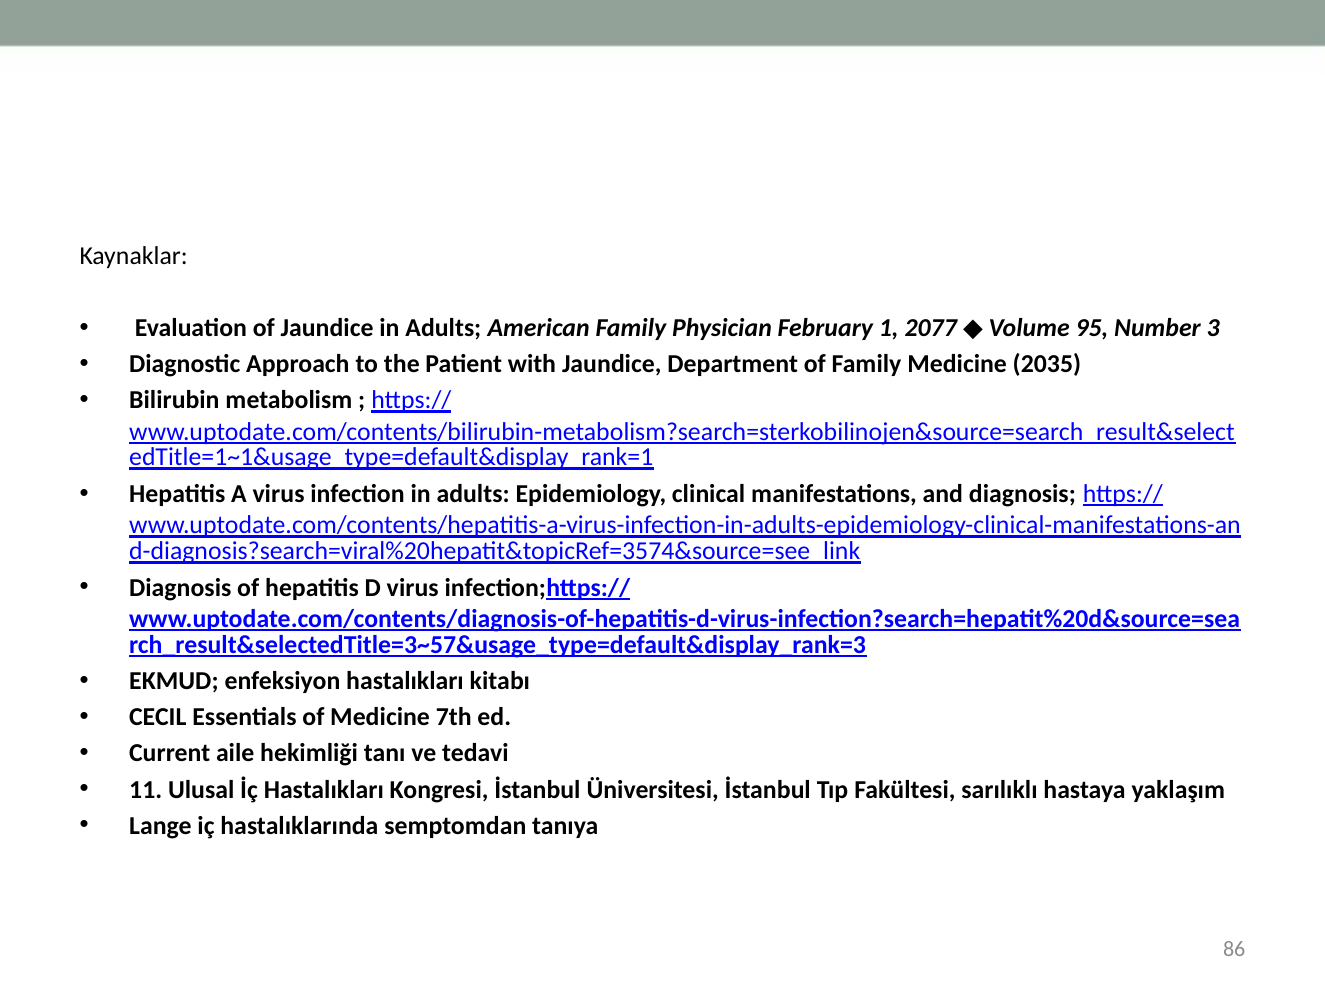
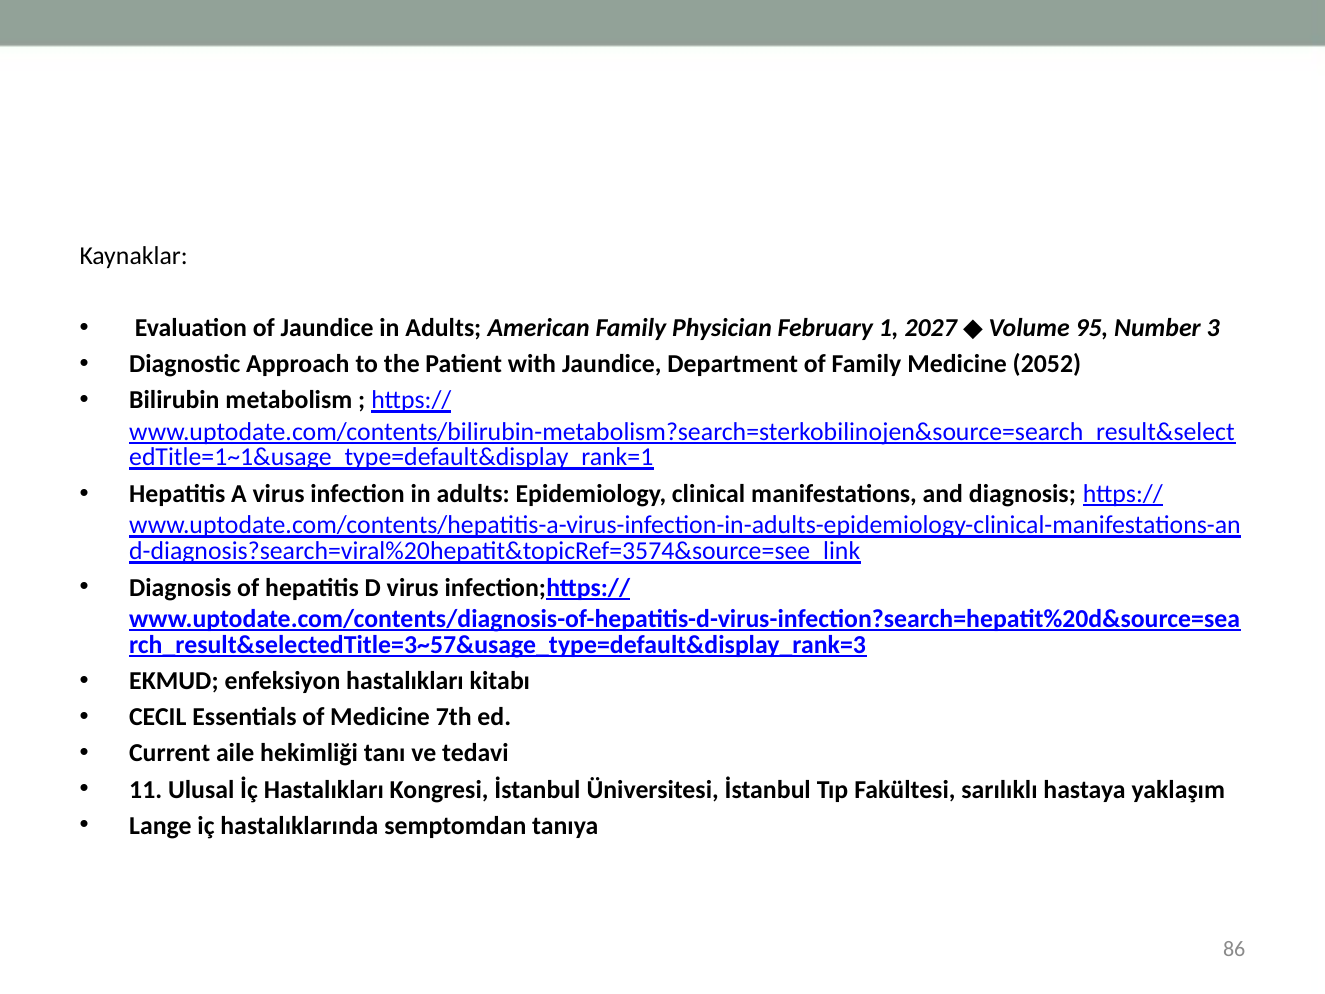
2077: 2077 -> 2027 (931, 328)
2035: 2035 -> 2052 (1047, 364)
